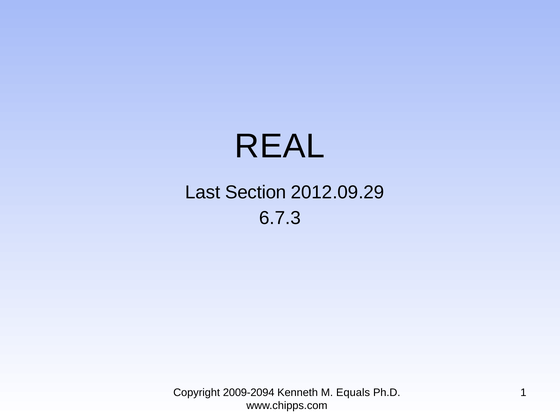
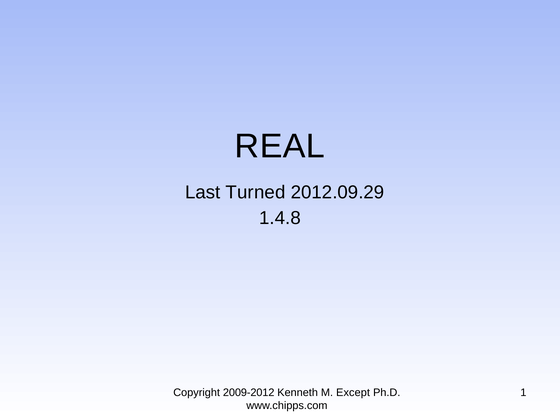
Section: Section -> Turned (256, 192)
6.7.3: 6.7.3 -> 1.4.8 (280, 218)
2009-2094: 2009-2094 -> 2009-2012 (249, 393)
Equals: Equals -> Except (353, 393)
